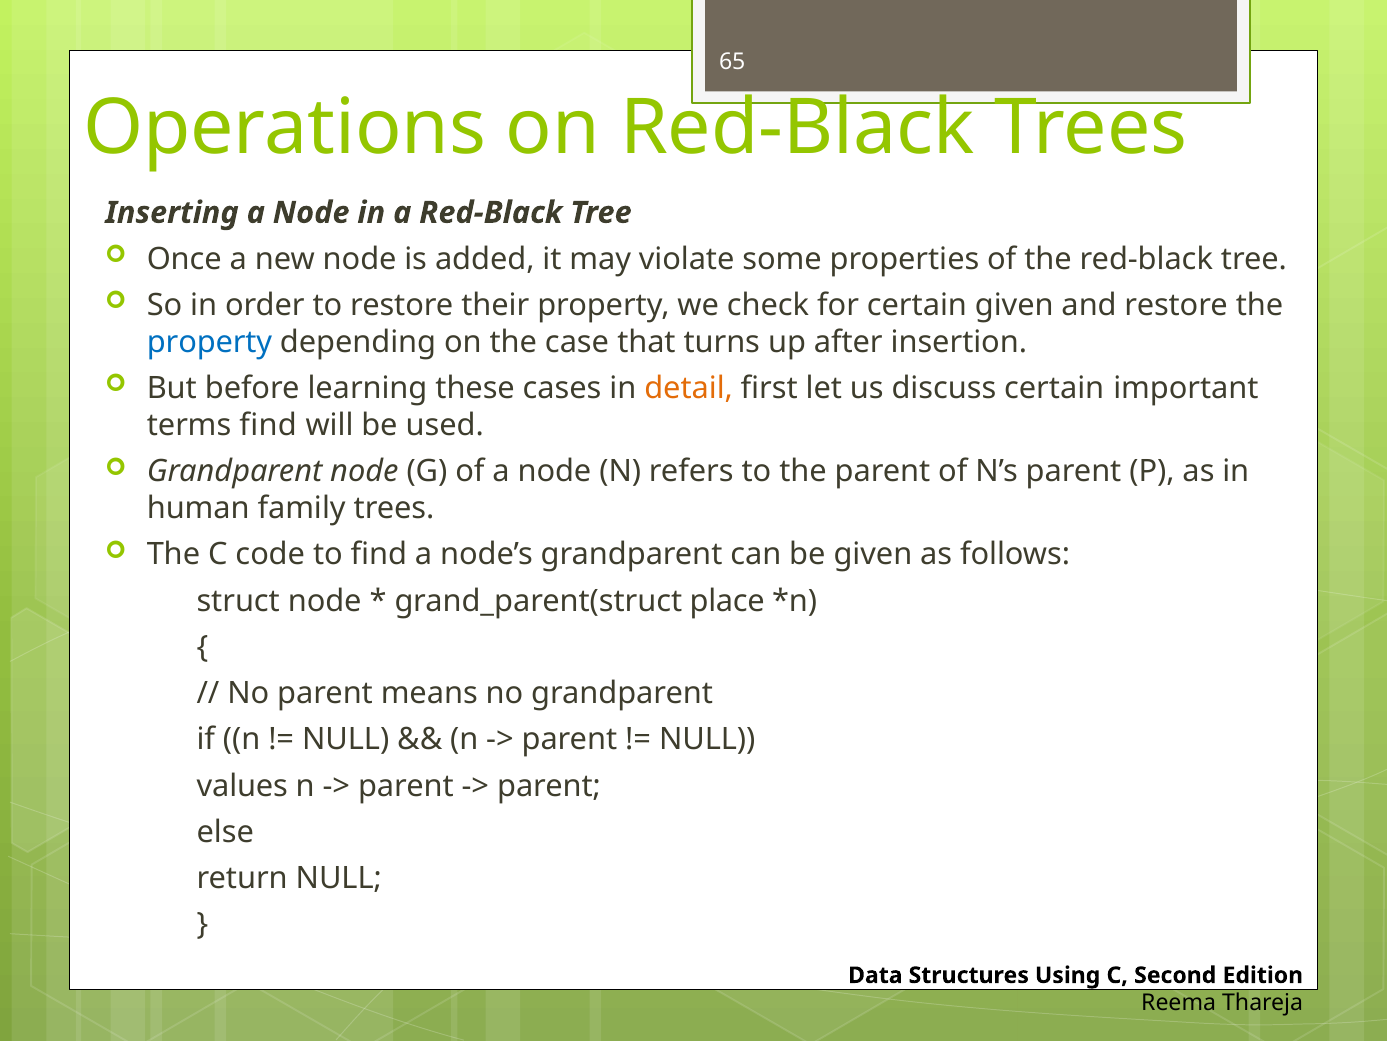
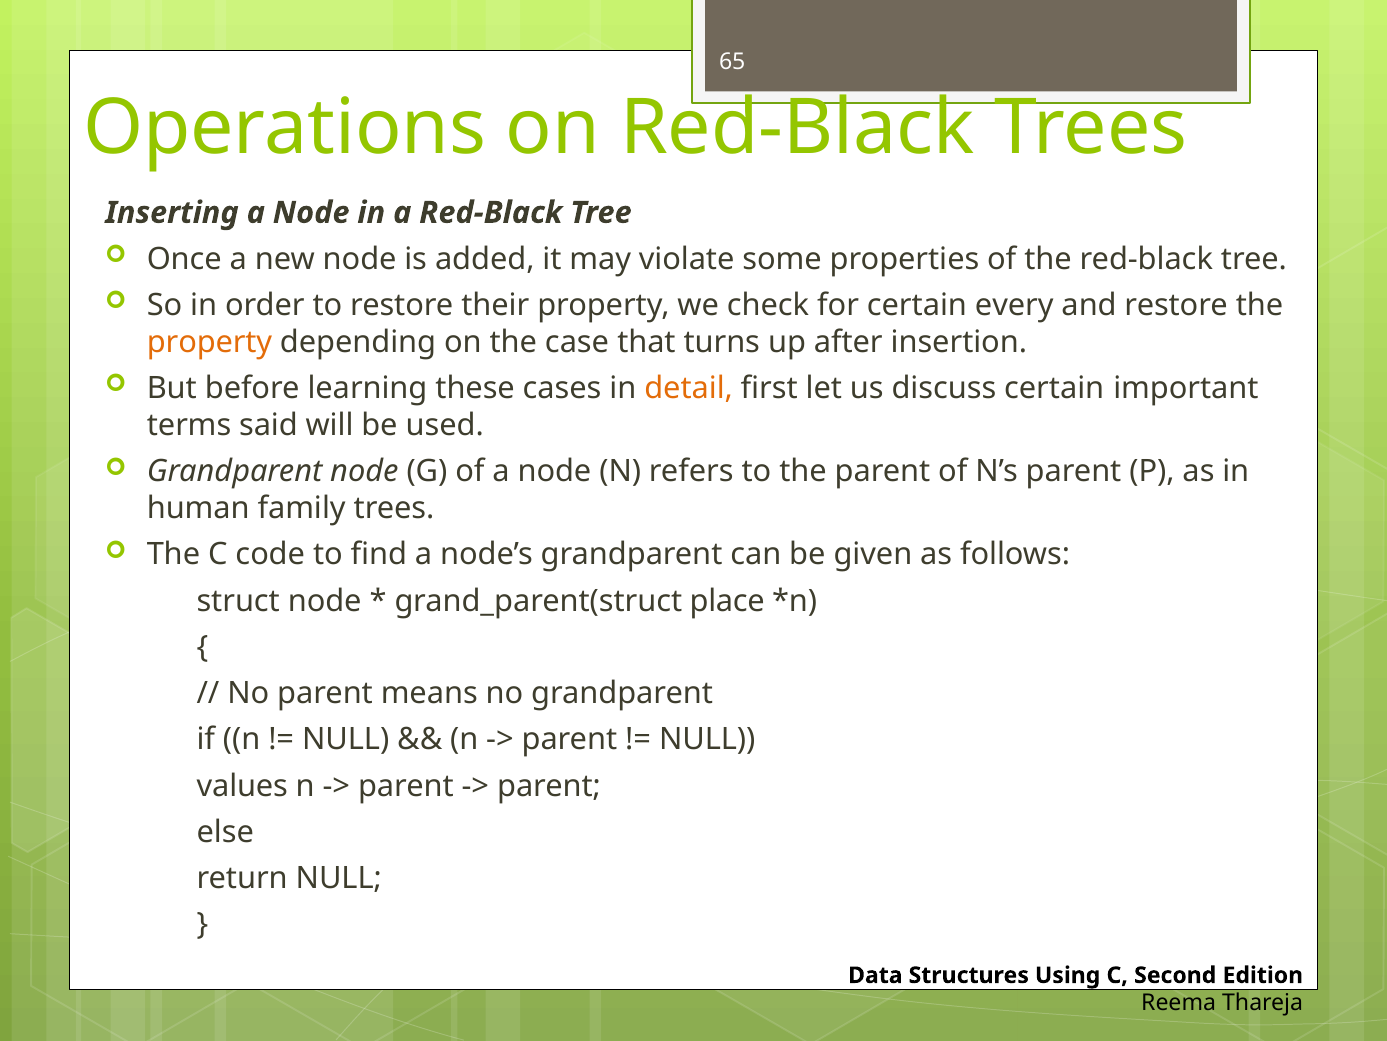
certain given: given -> every (1014, 305)
property colour: blue -> orange (210, 342)
terms find: find -> said (268, 425)
